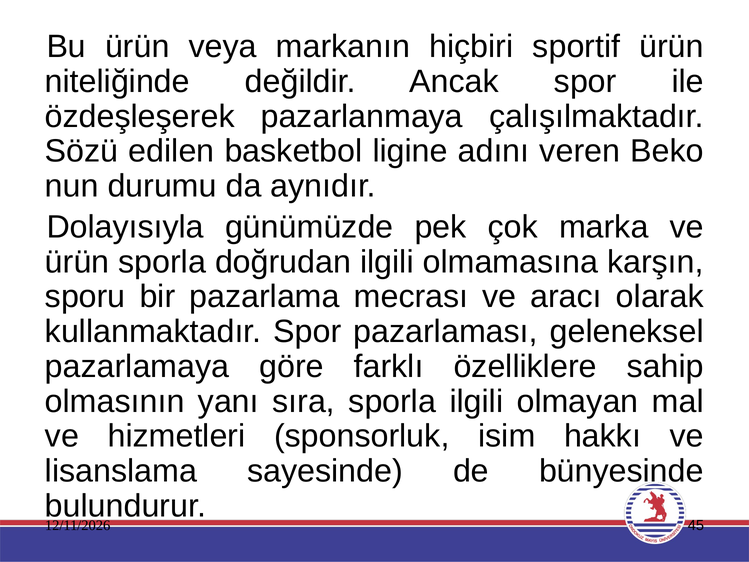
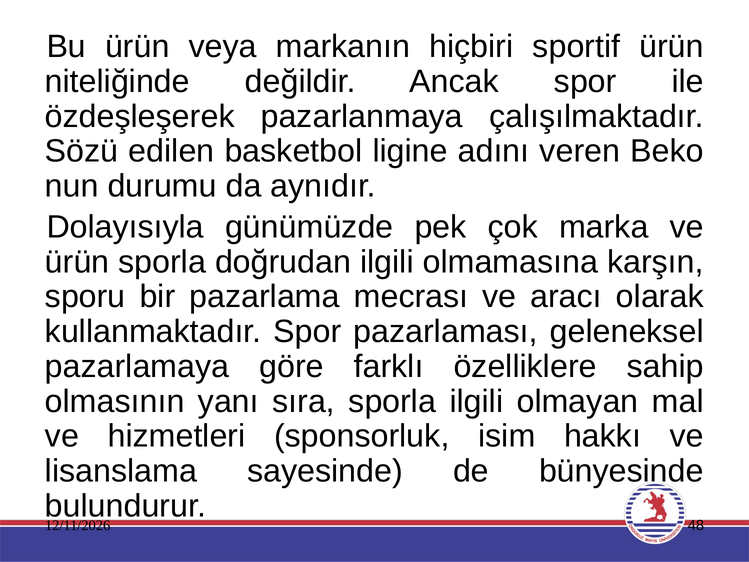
45: 45 -> 48 (696, 525)
